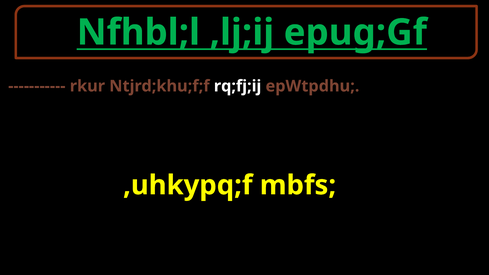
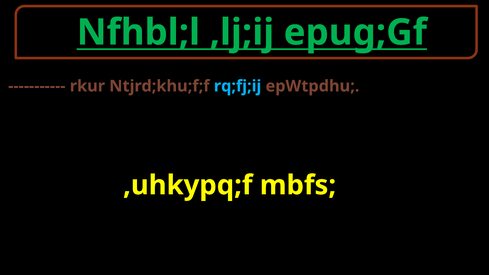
rq;fj;ij colour: white -> light blue (238, 86)
